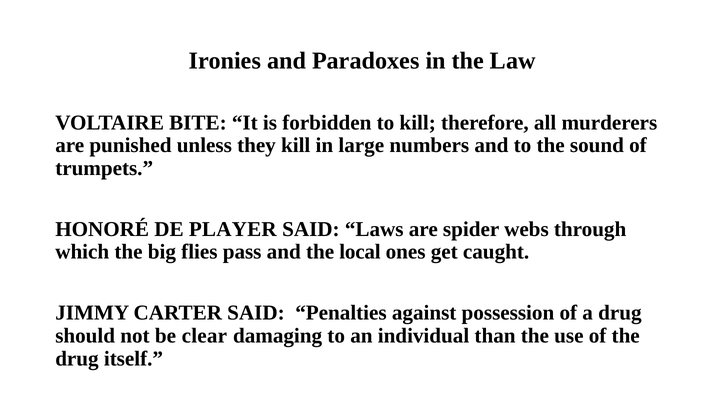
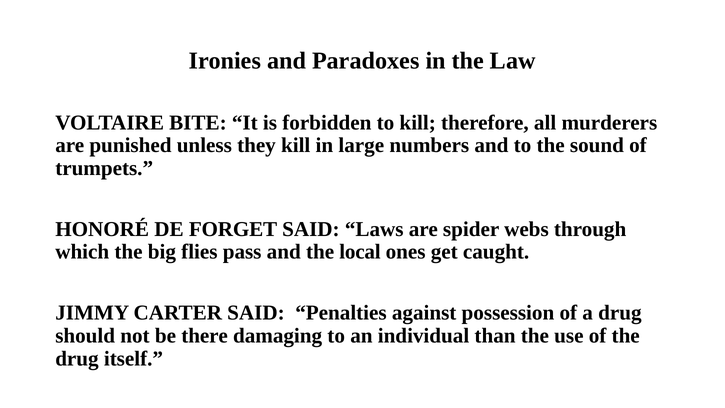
PLAYER: PLAYER -> FORGET (233, 229)
clear: clear -> there (205, 336)
